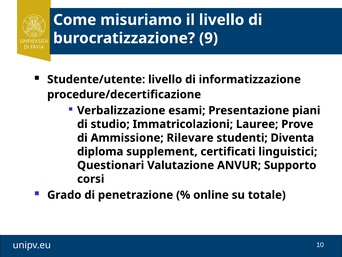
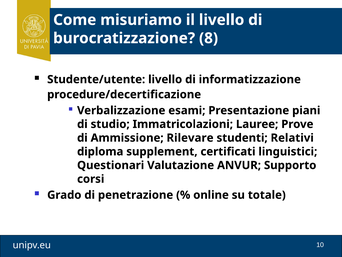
9: 9 -> 8 (209, 38)
Diventa: Diventa -> Relativi (292, 138)
